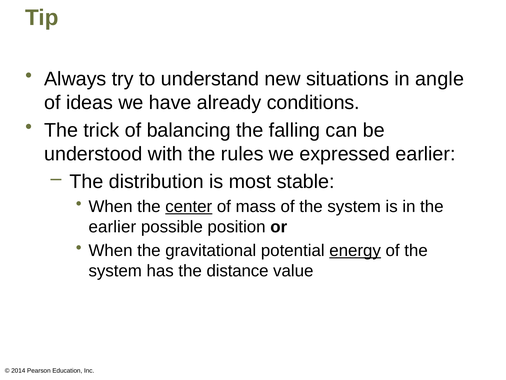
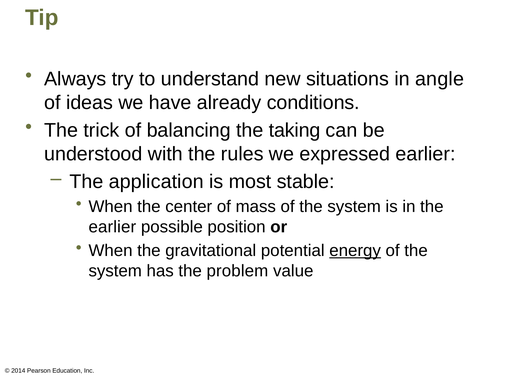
falling: falling -> taking (295, 130)
distribution: distribution -> application (156, 181)
center underline: present -> none (189, 206)
distance: distance -> problem (237, 270)
